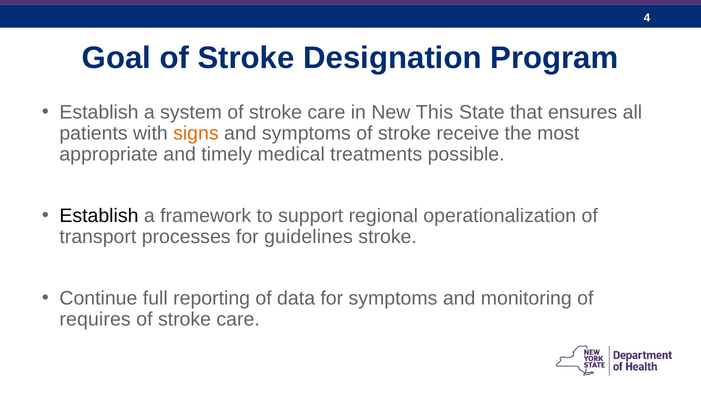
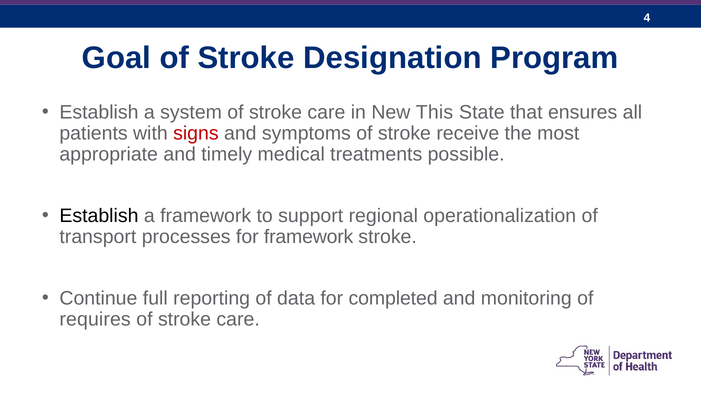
signs colour: orange -> red (196, 133)
for guidelines: guidelines -> framework (309, 237)
for symptoms: symptoms -> completed (393, 299)
